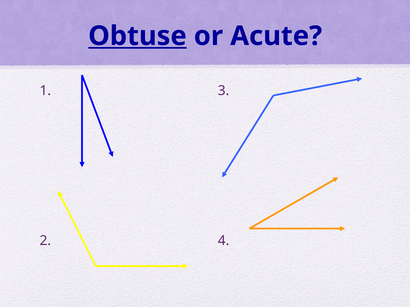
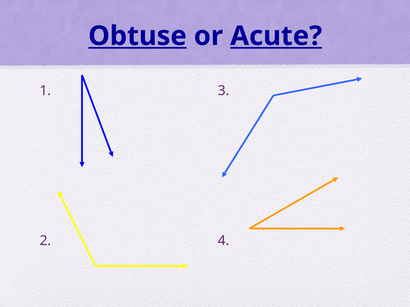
Acute underline: none -> present (276, 36)
